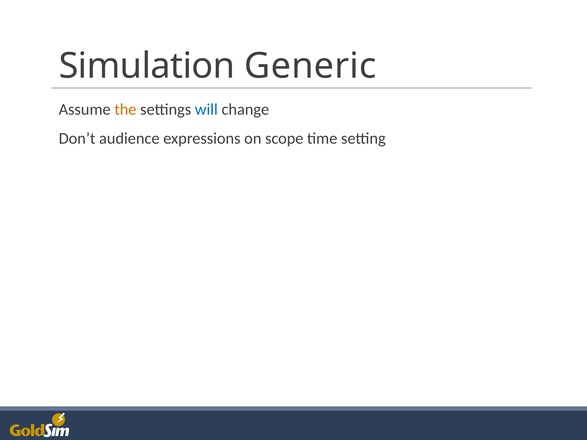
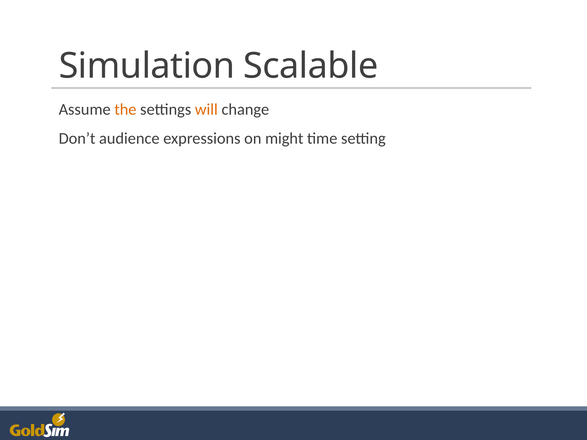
Generic: Generic -> Scalable (311, 66)
will colour: blue -> orange (206, 109)
scope: scope -> might (284, 138)
